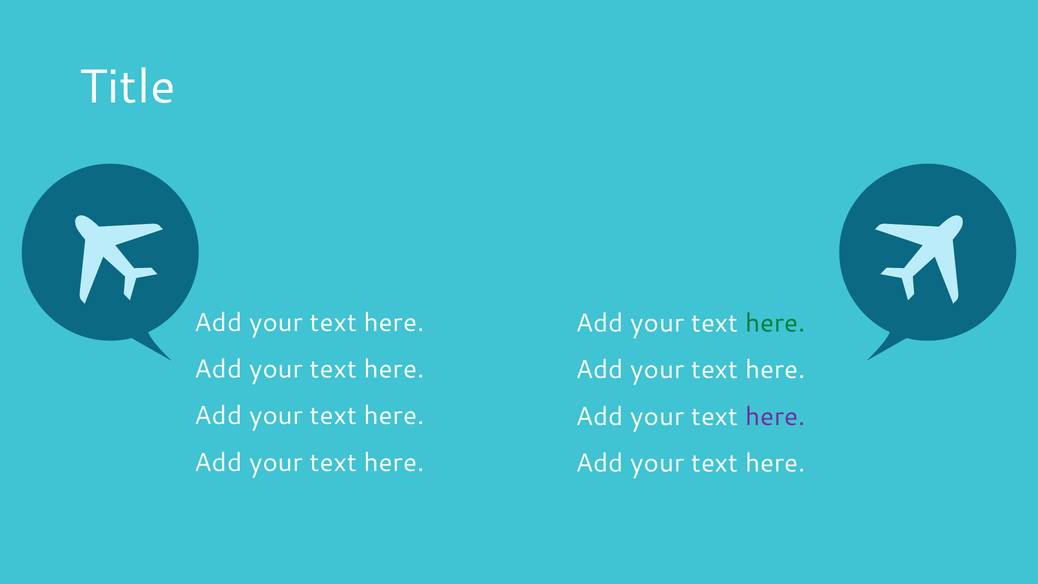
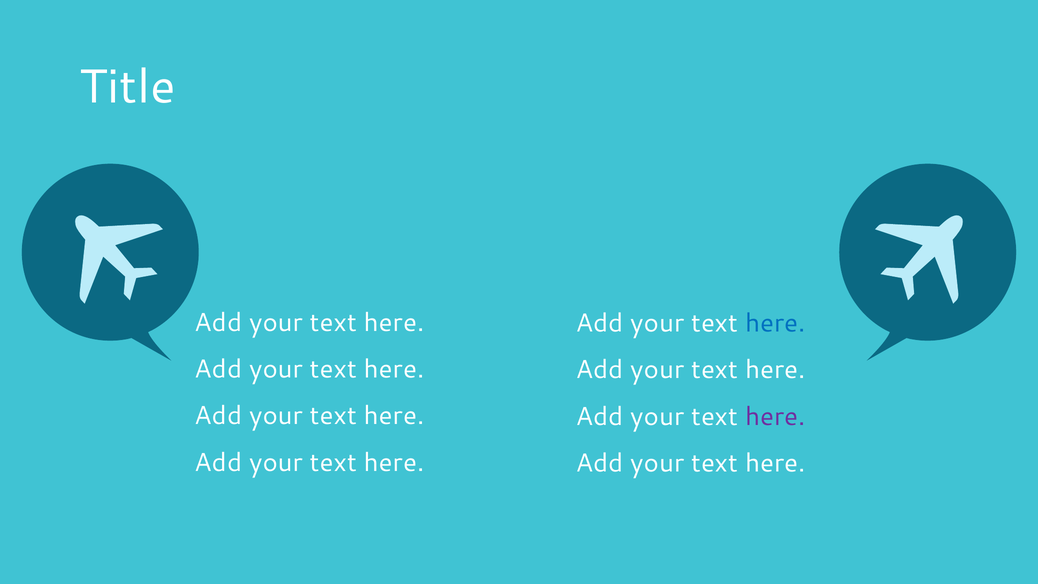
here colour: green -> blue (775, 323)
